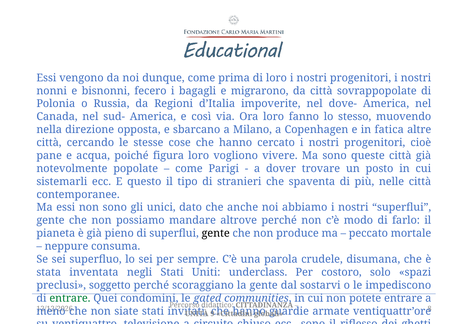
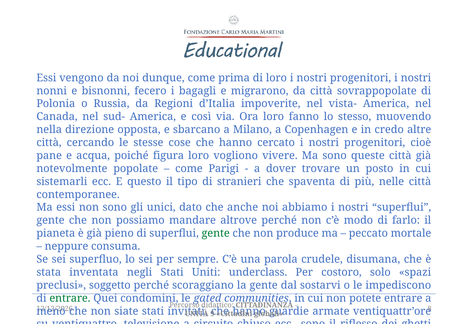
dove-: dove- -> vista- (343, 104)
fatica: fatica -> credo (389, 130)
gente colour: black -> green (216, 233)
